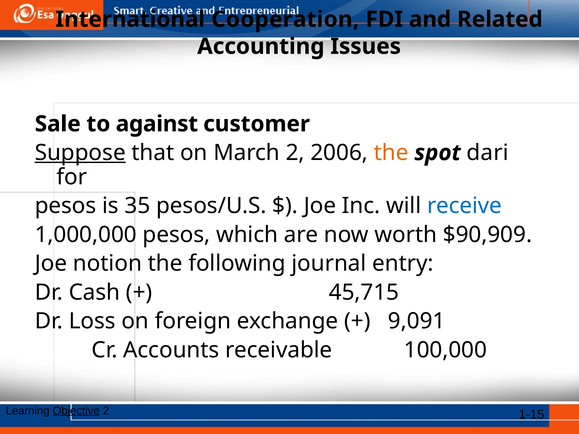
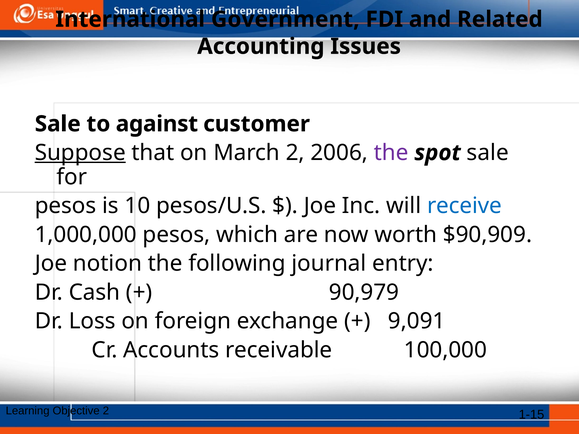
Cooperation: Cooperation -> Government (285, 19)
the colour: orange -> purple (391, 153)
spot dari: dari -> sale (488, 153)
35: 35 -> 10 (137, 206)
45,715: 45,715 -> 90,979 (364, 293)
Objective underline: present -> none (76, 411)
